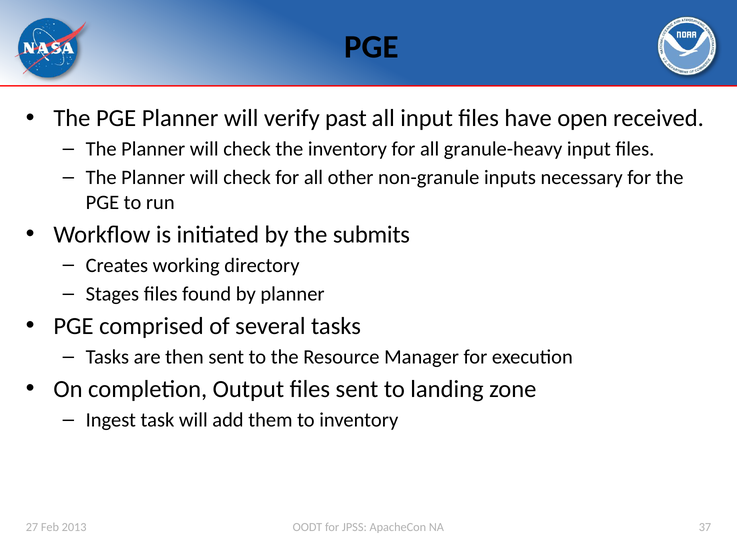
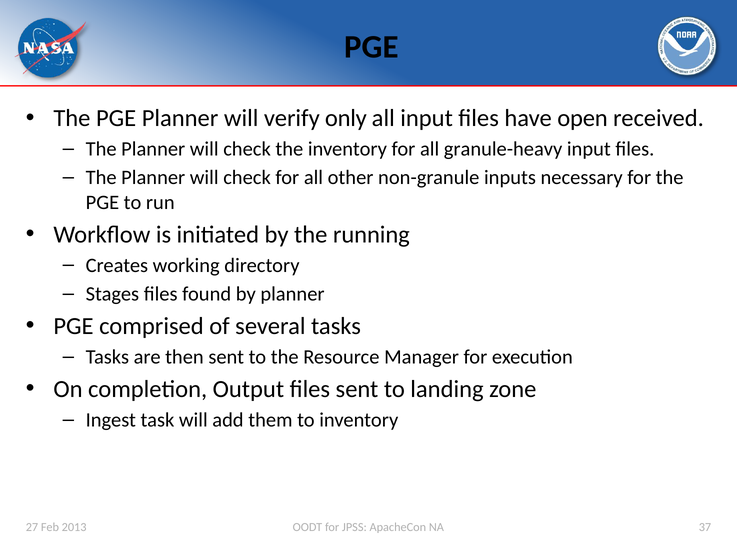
past: past -> only (346, 118)
submits: submits -> running (371, 235)
